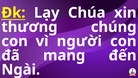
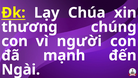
mang: mang -> mạnh (64, 55)
